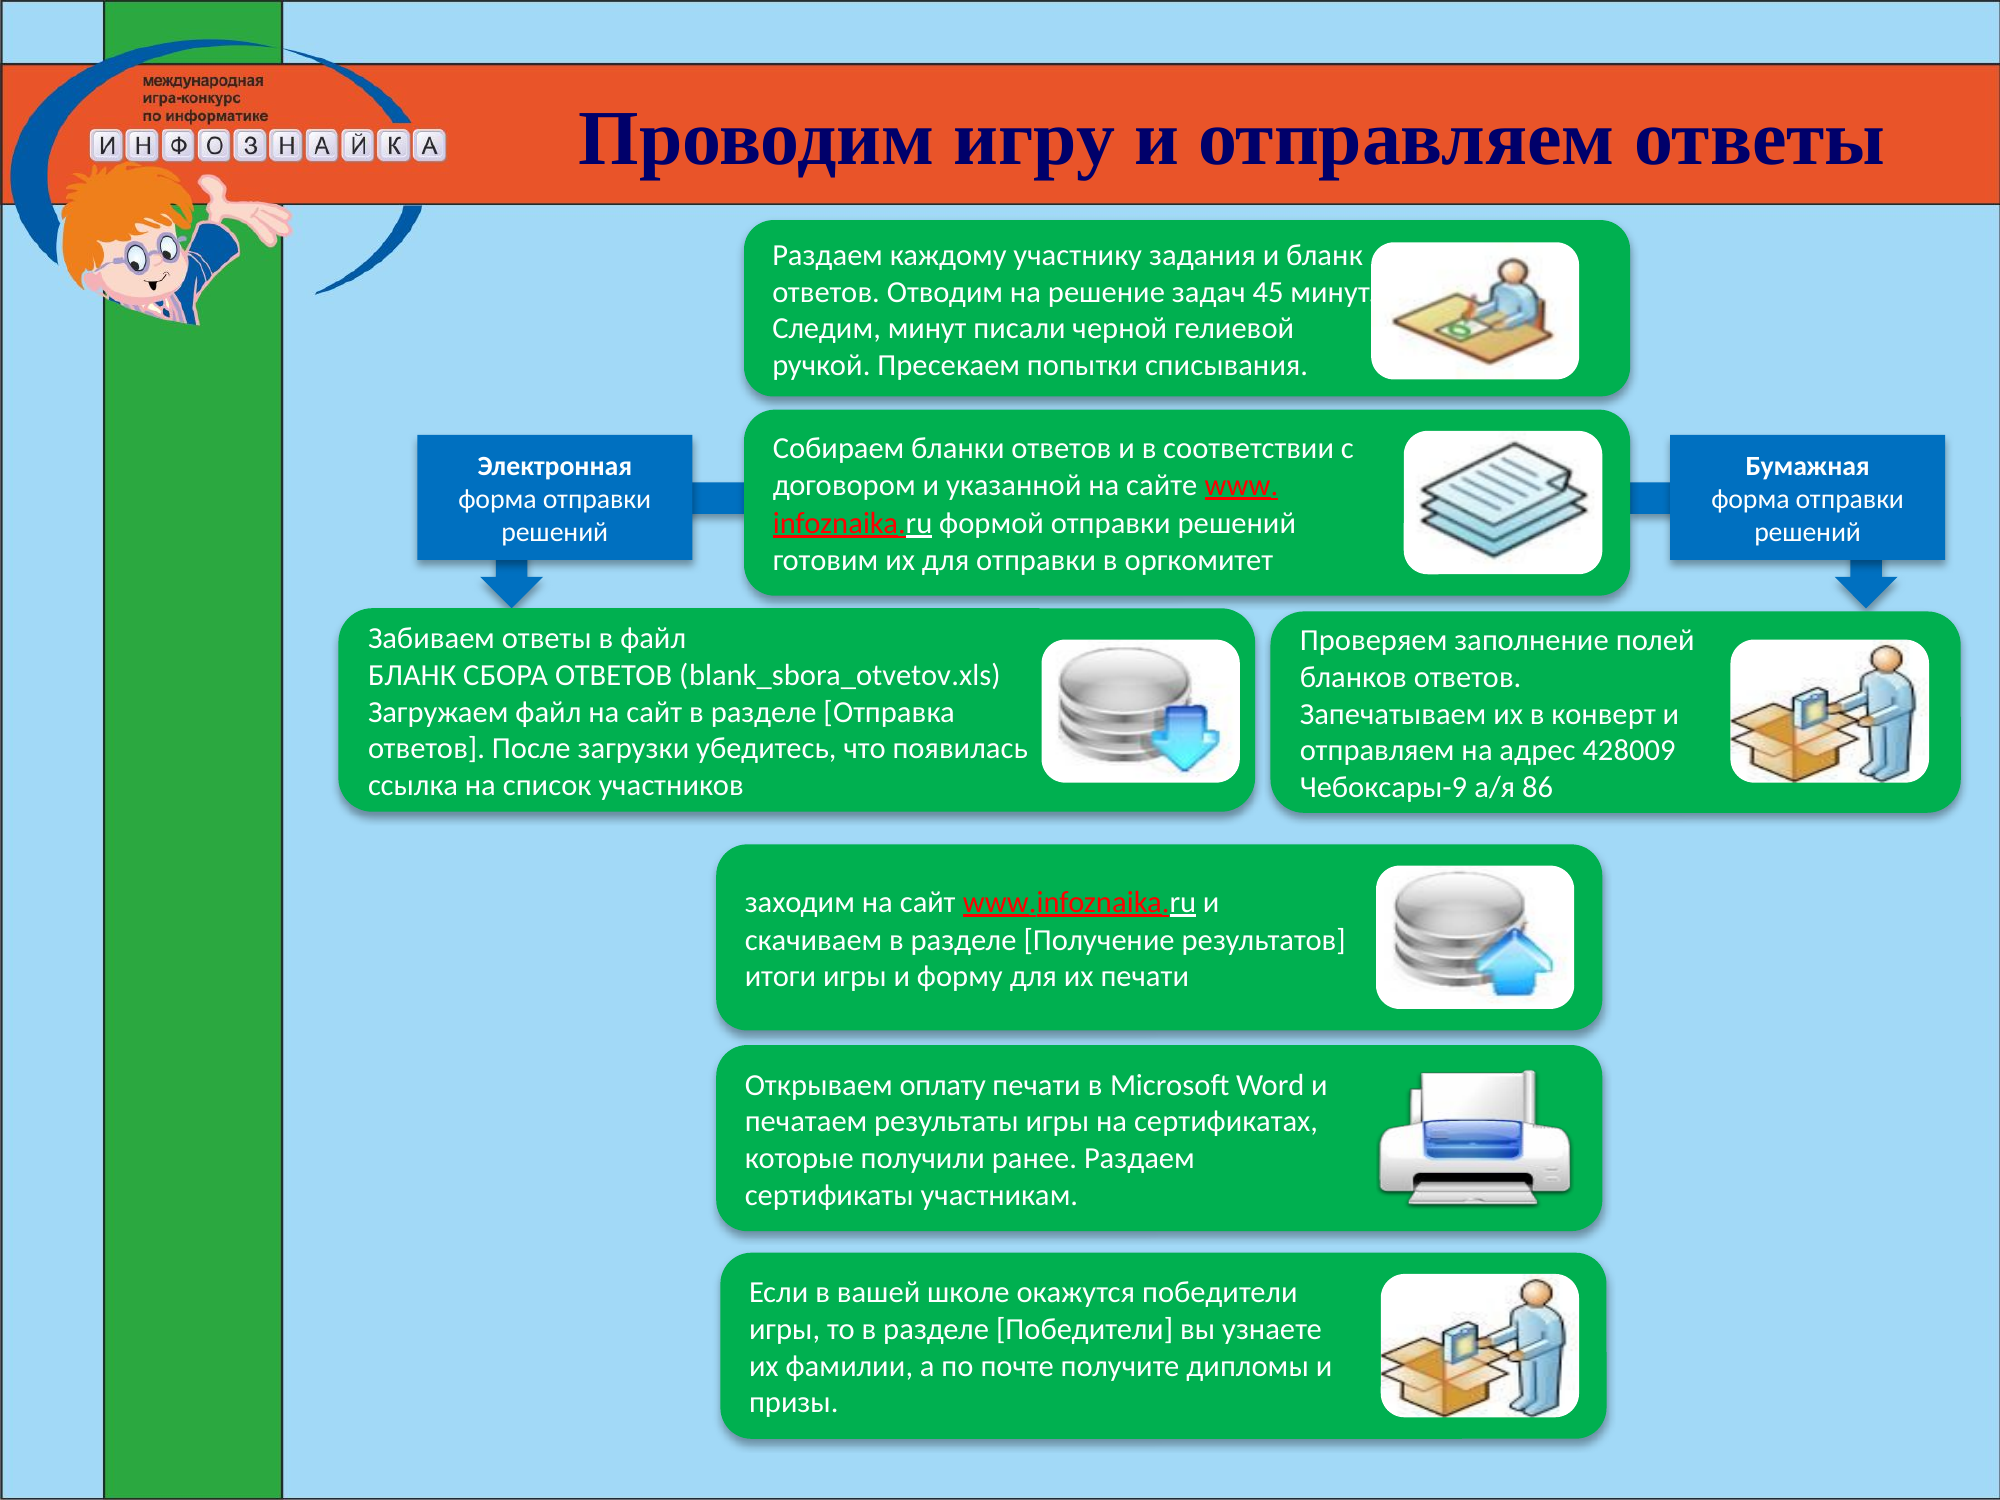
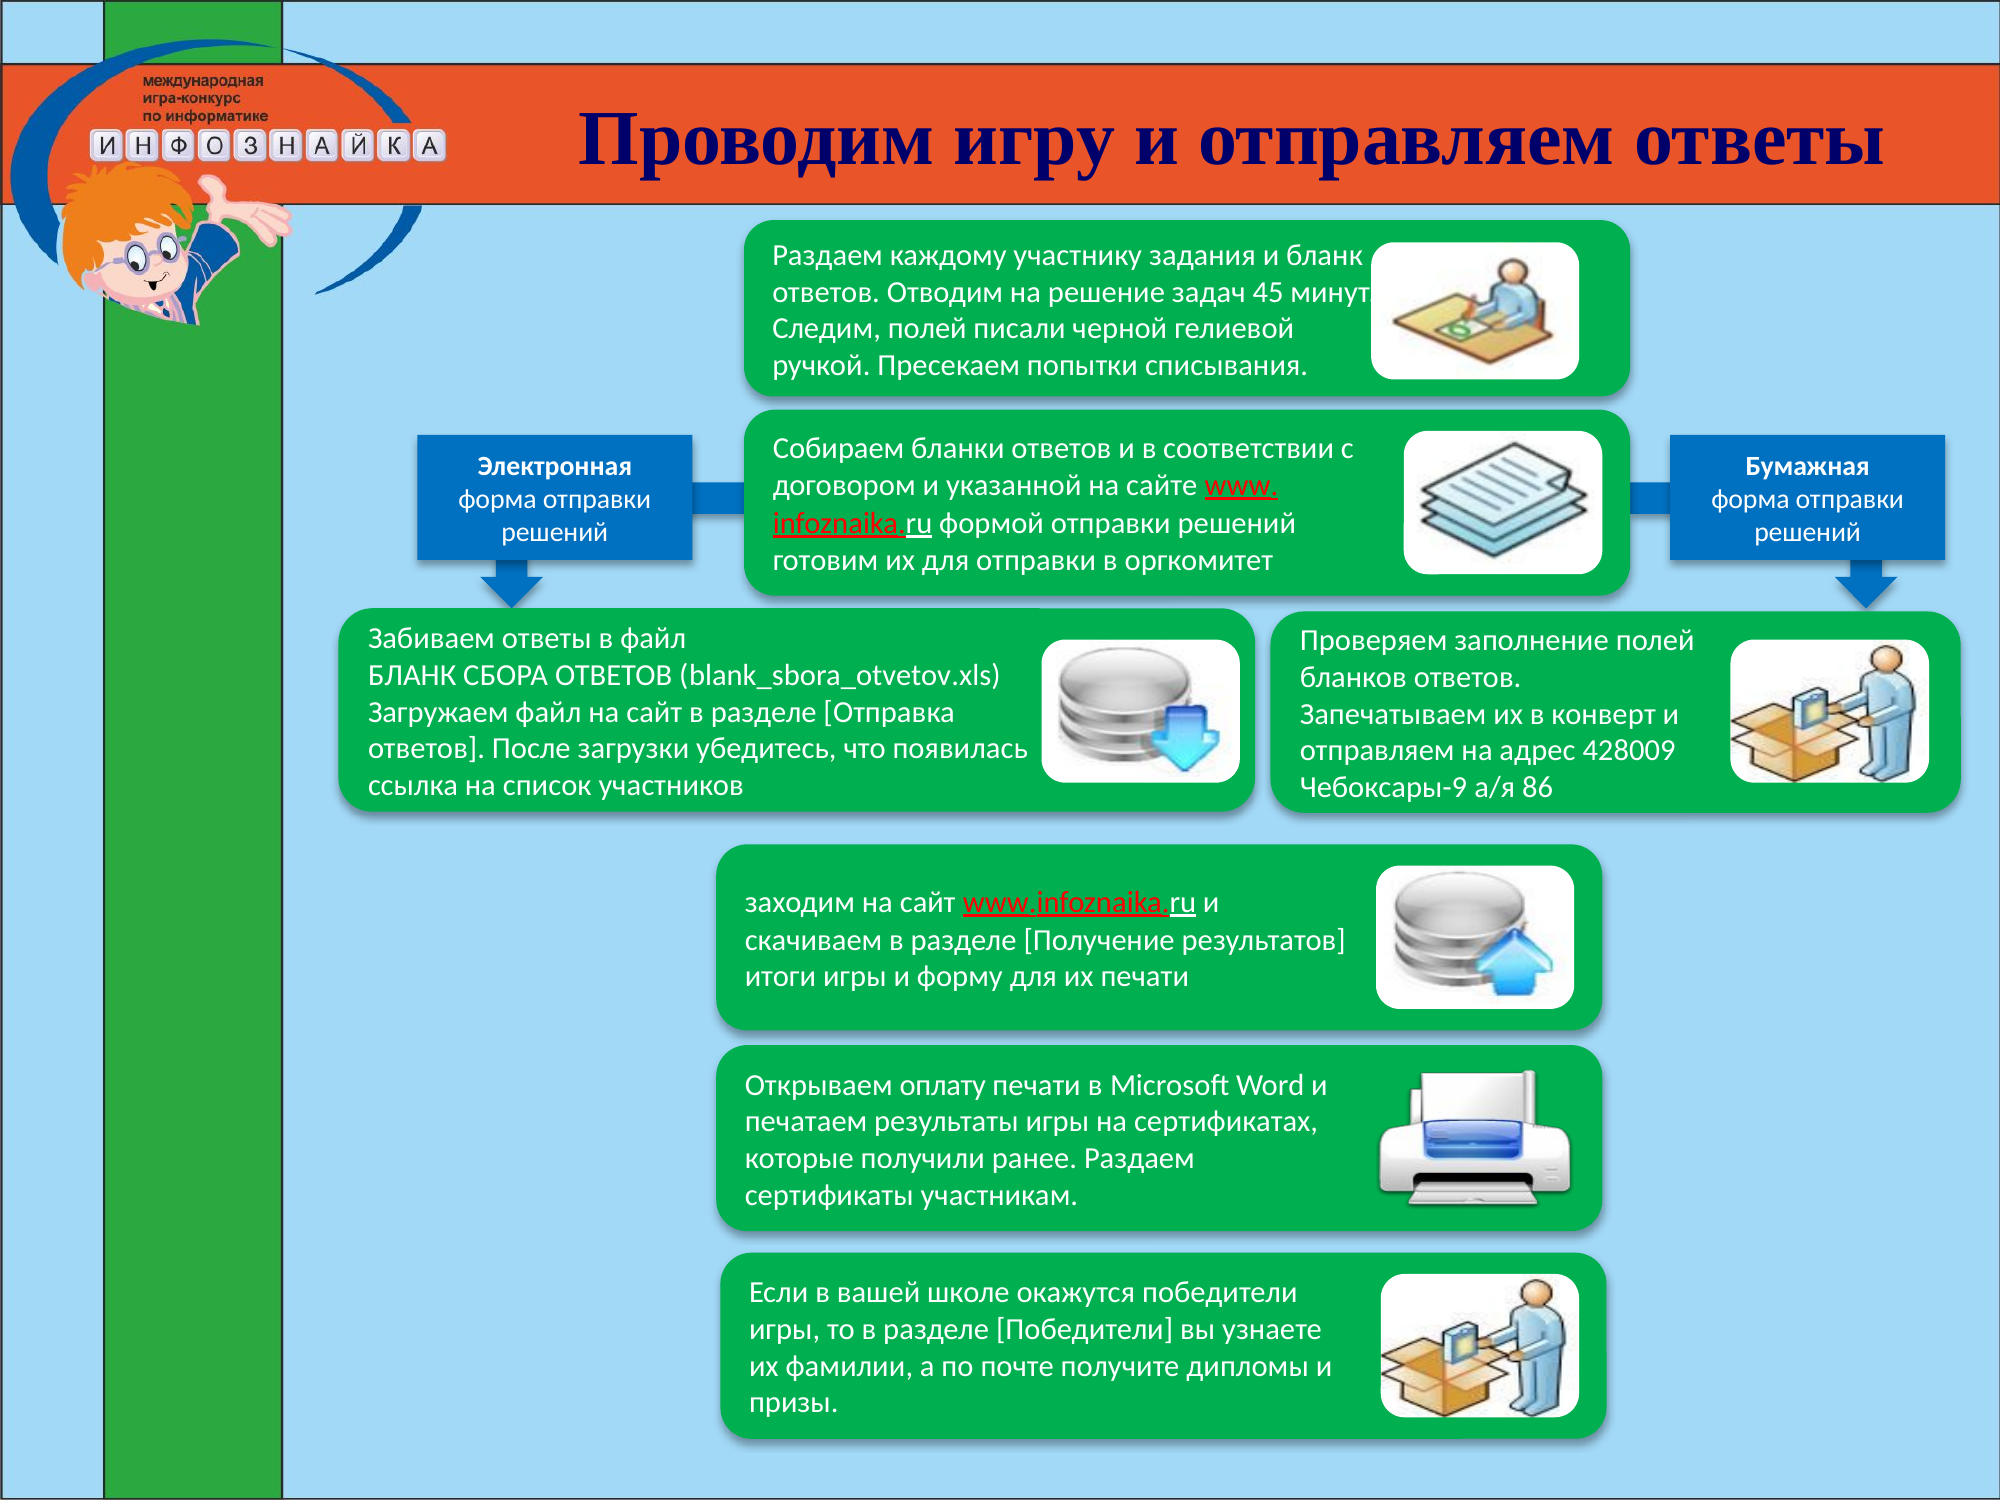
Следим минут: минут -> полей (927, 329)
